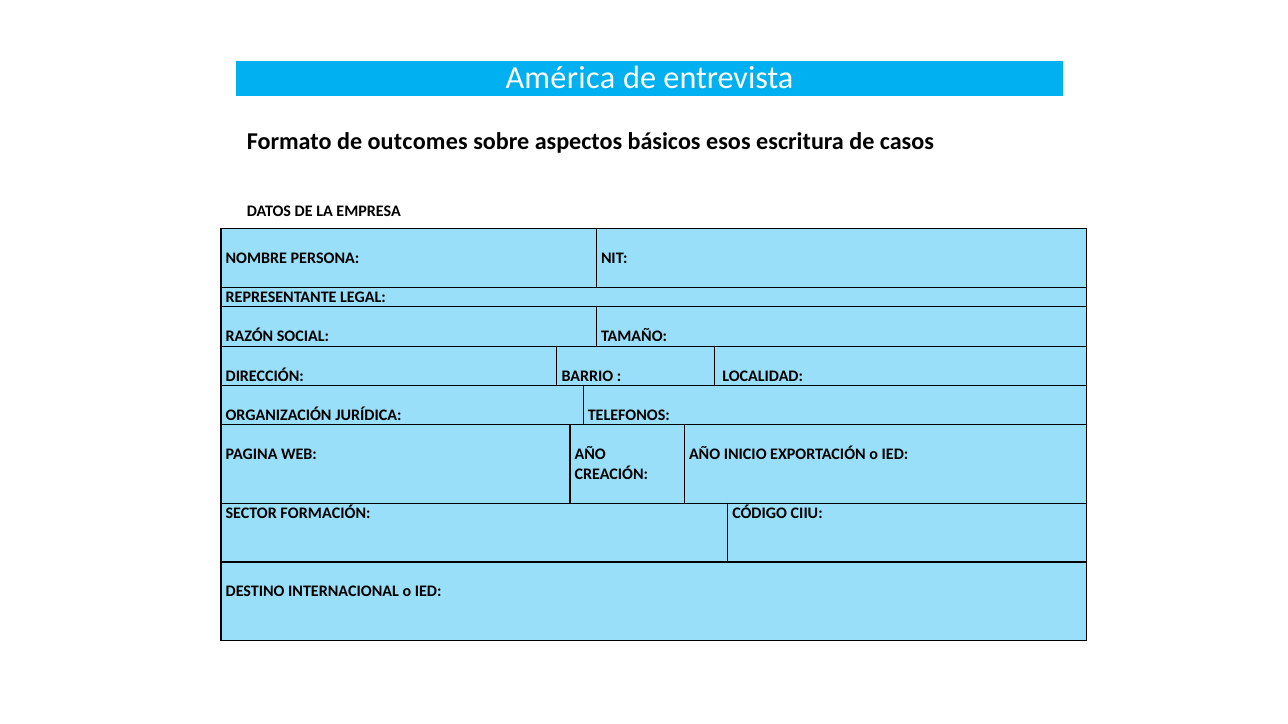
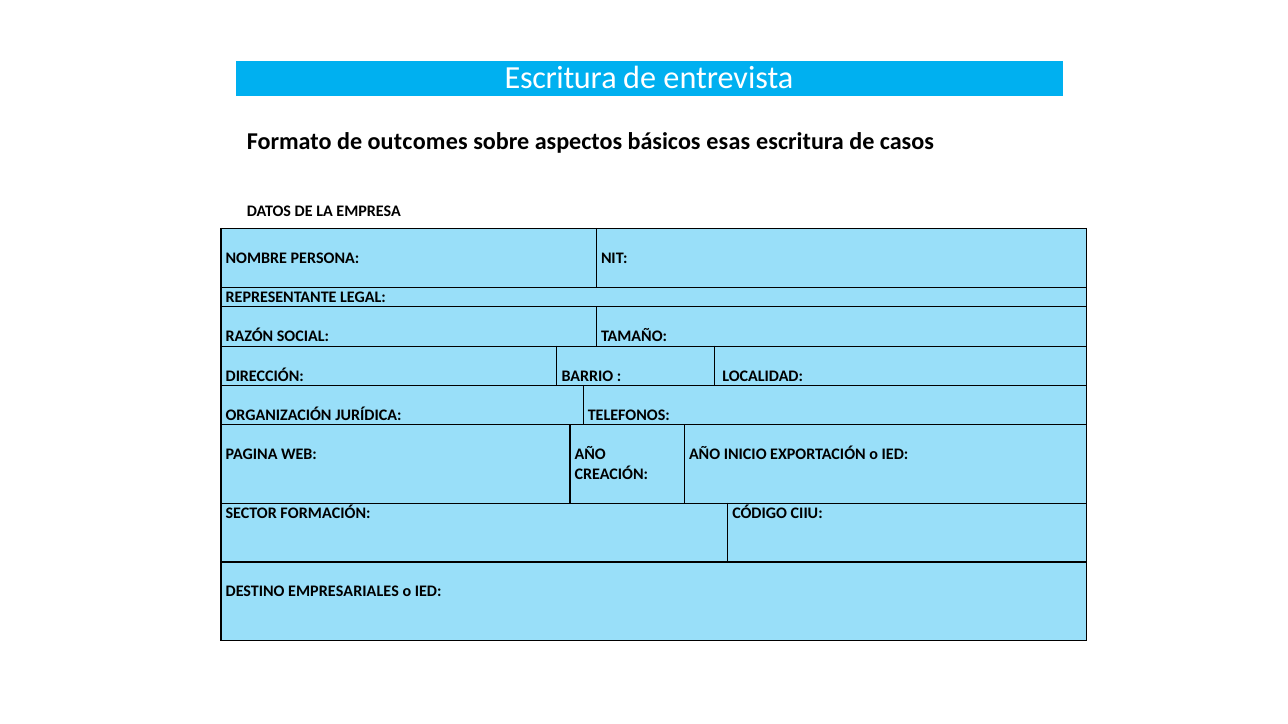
América: América -> Escritura (561, 78)
esos: esos -> esas (728, 142)
INTERNACIONAL: INTERNACIONAL -> EMPRESARIALES (344, 592)
